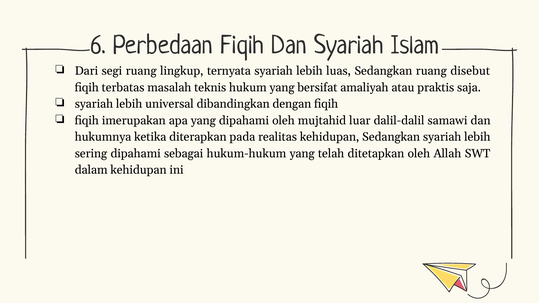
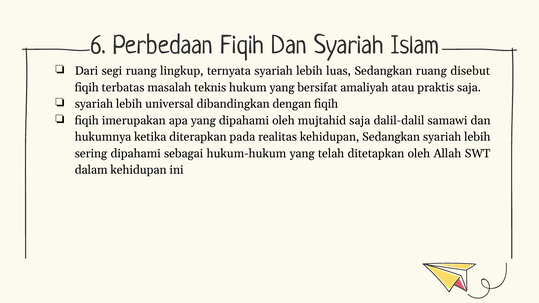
mujtahid luar: luar -> saja (360, 121)
